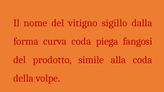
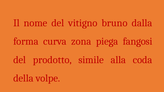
sigillo: sigillo -> bruno (115, 23)
curva coda: coda -> zona (81, 41)
